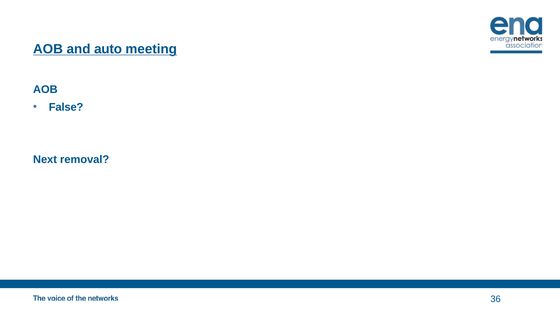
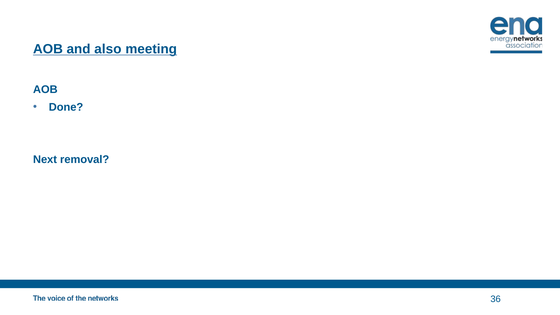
auto: auto -> also (108, 49)
False: False -> Done (66, 107)
